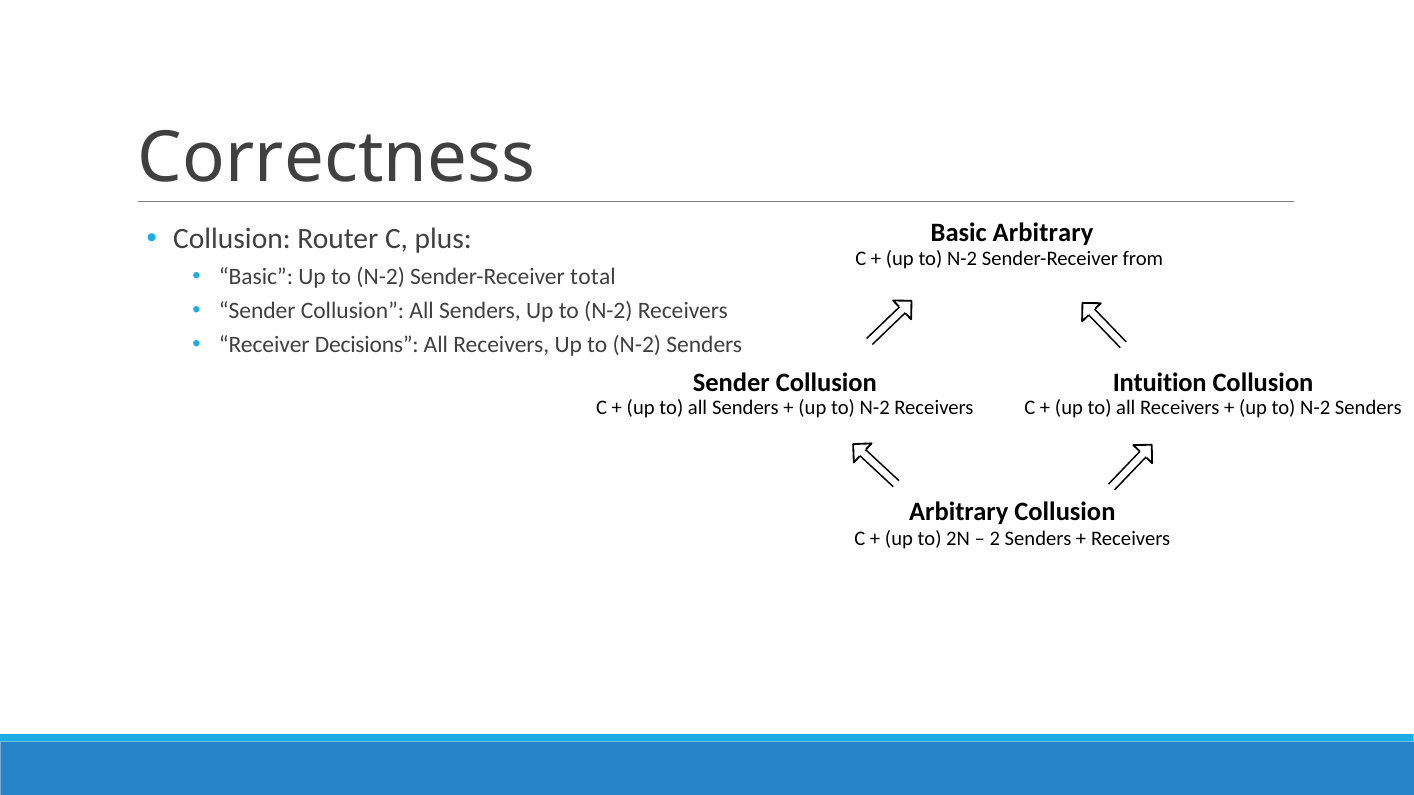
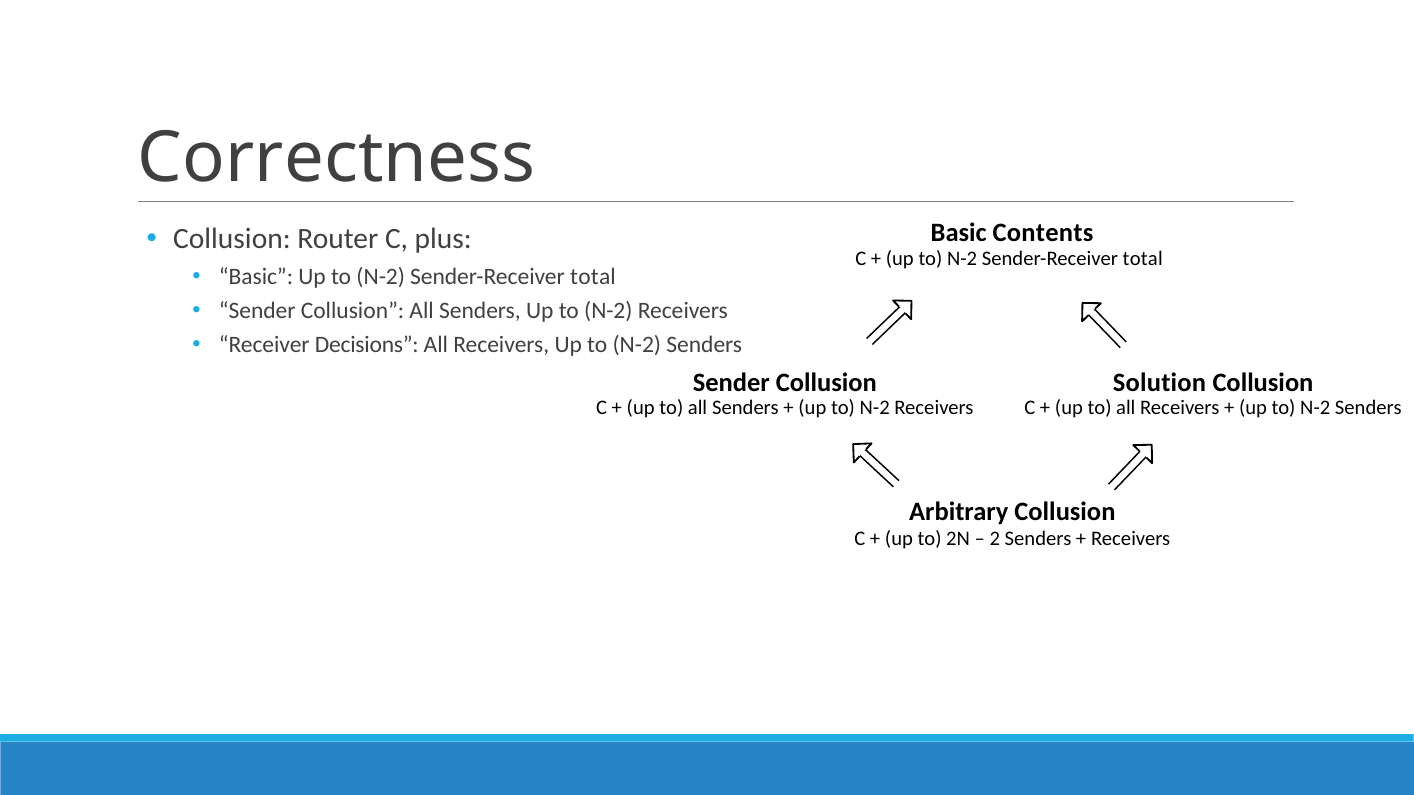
Basic Arbitrary: Arbitrary -> Contents (1043, 233)
from: from -> total (1143, 258)
Intuition: Intuition -> Solution (1159, 383)
